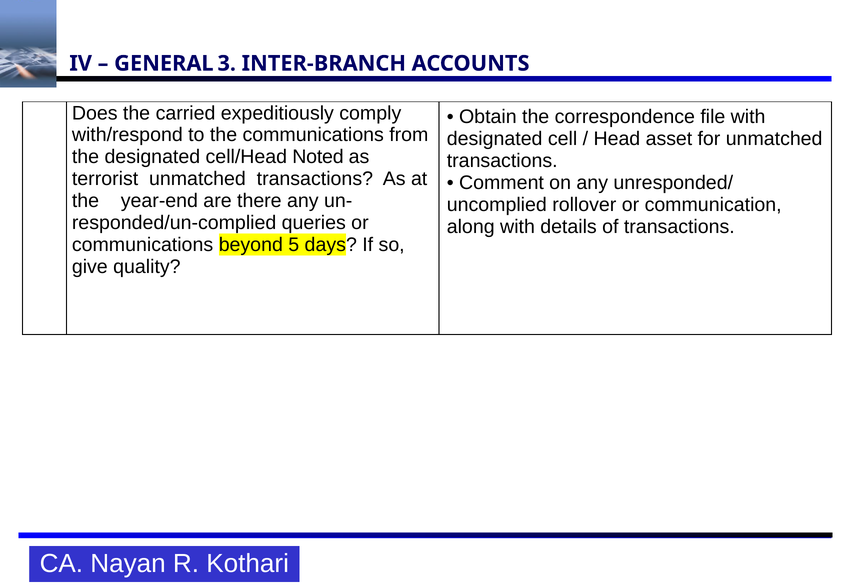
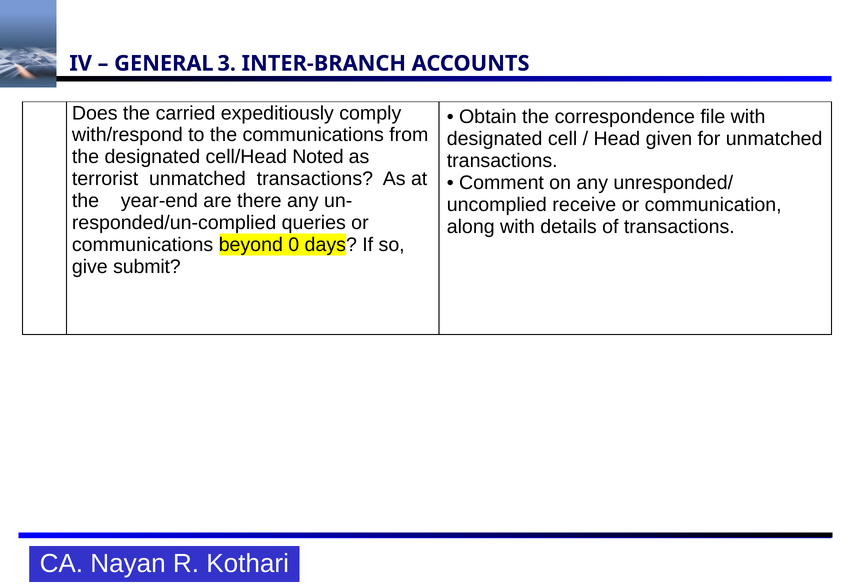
asset: asset -> given (669, 139)
rollover: rollover -> receive (584, 205)
5: 5 -> 0 (294, 244)
quality: quality -> submit (147, 266)
